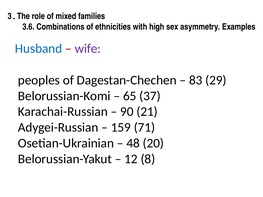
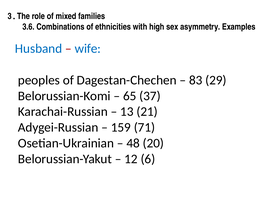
wife colour: purple -> blue (88, 49)
90: 90 -> 13 (127, 112)
8: 8 -> 6 (148, 159)
